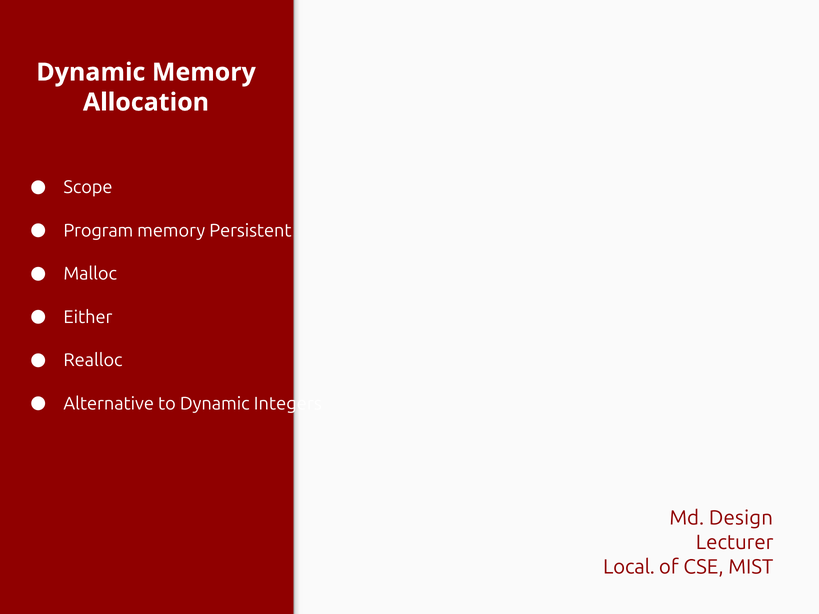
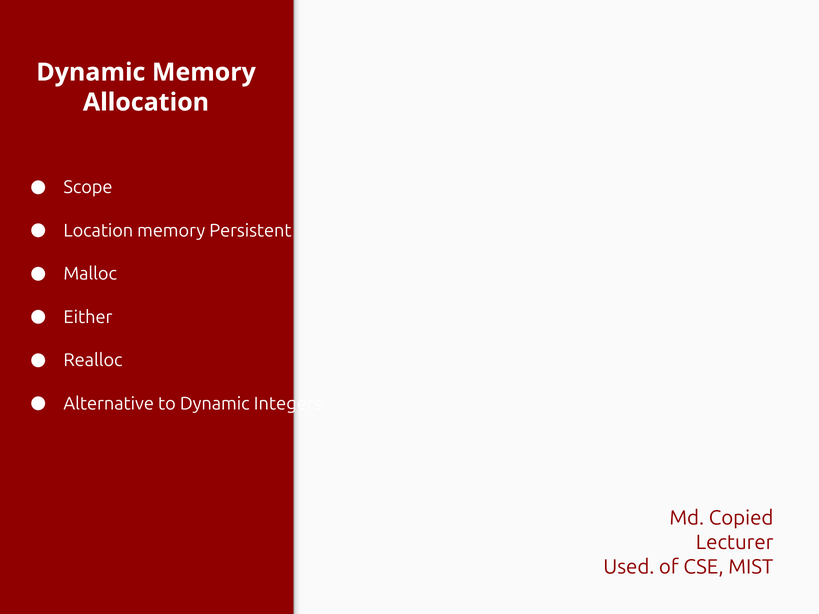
Program: Program -> Location (98, 231)
Design: Design -> Copied (741, 518)
Local: Local -> Used (629, 567)
